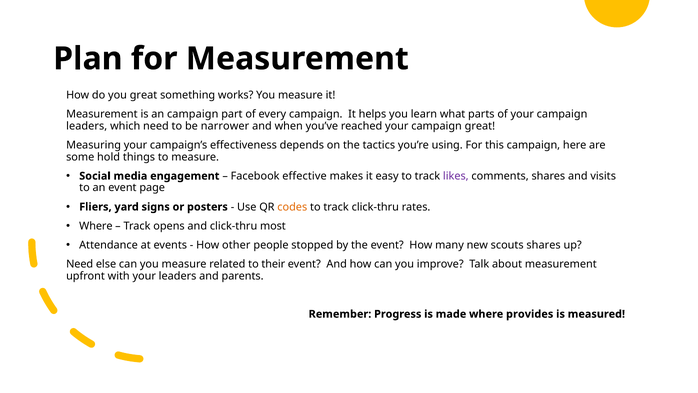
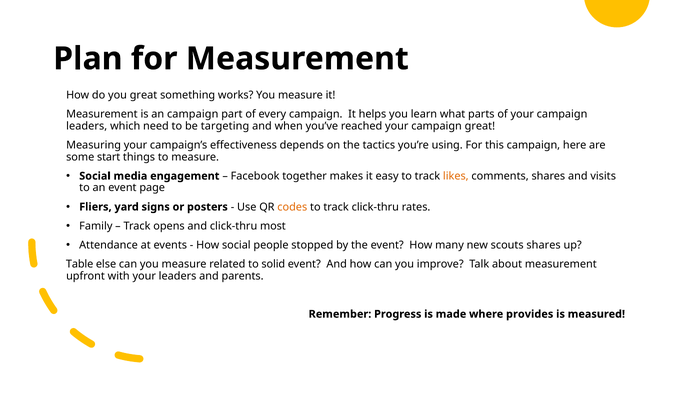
narrower: narrower -> targeting (225, 126)
hold: hold -> start (109, 157)
effective: effective -> together (305, 176)
likes colour: purple -> orange (456, 176)
Where: Where -> Family (96, 226)
How other: other -> social (236, 245)
Need: Need -> Table (80, 264)
their: their -> solid (273, 264)
